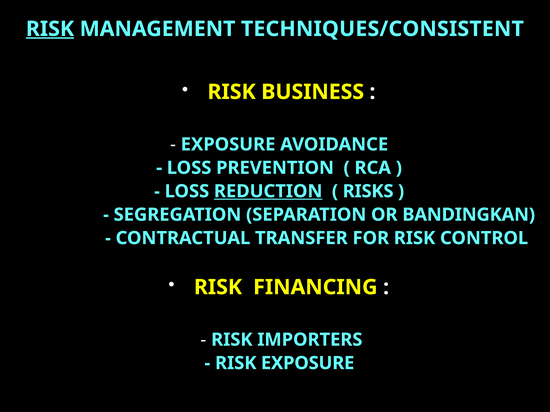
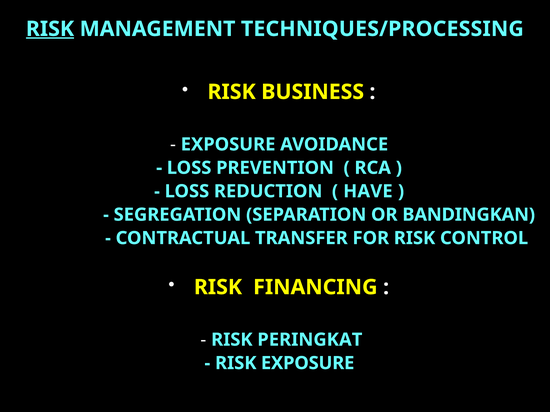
TECHNIQUES/CONSISTENT: TECHNIQUES/CONSISTENT -> TECHNIQUES/PROCESSING (382, 29)
REDUCTION underline: present -> none (268, 191)
RISKS: RISKS -> HAVE (368, 191)
IMPORTERS: IMPORTERS -> PERINGKAT (310, 340)
